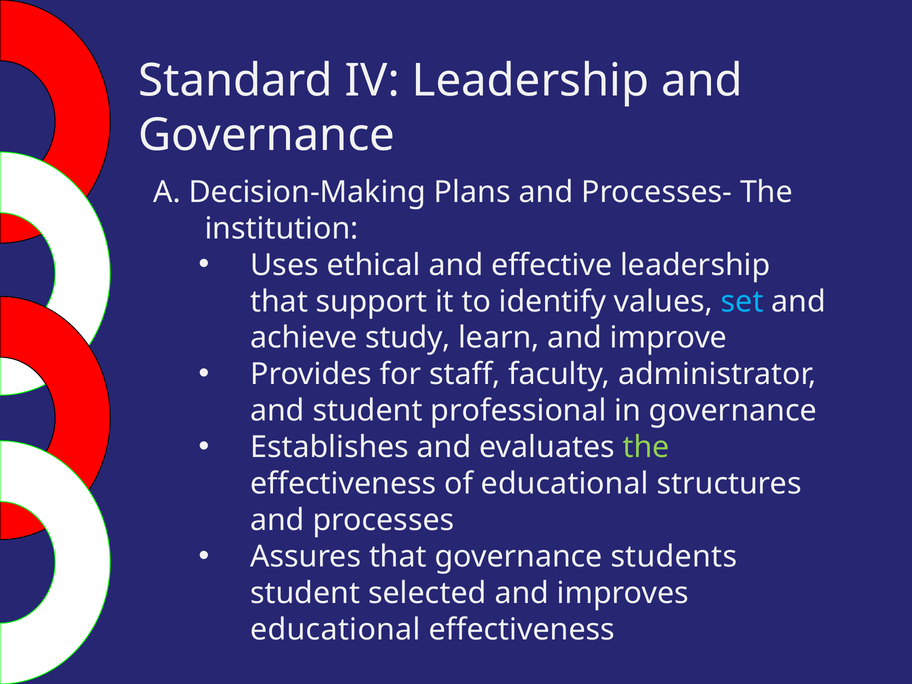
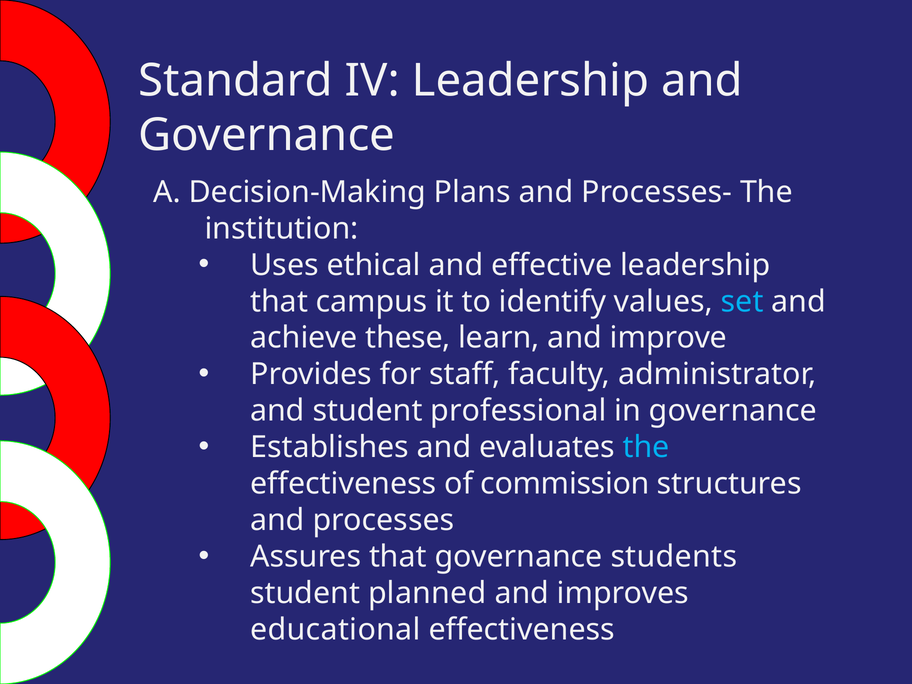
support: support -> campus (372, 301)
study: study -> these (408, 338)
the colour: light green -> light blue (646, 447)
of educational: educational -> commission (565, 484)
selected: selected -> planned (427, 593)
